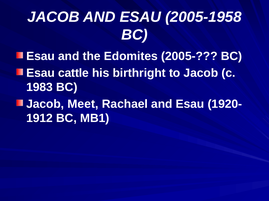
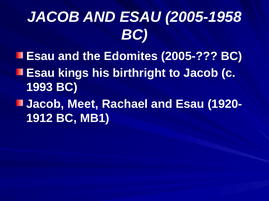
cattle: cattle -> kings (73, 73)
1983: 1983 -> 1993 (40, 88)
